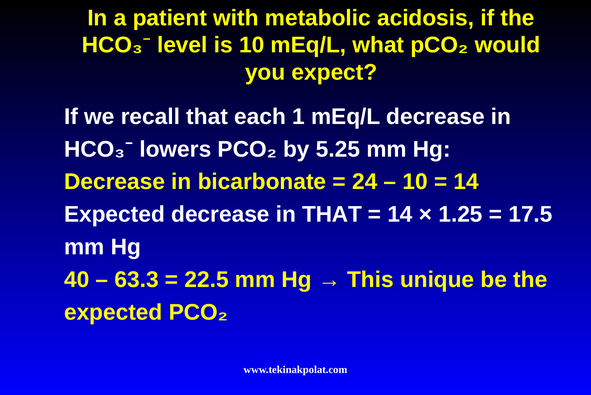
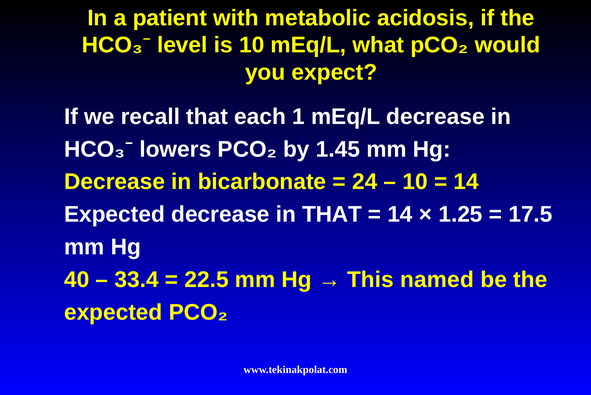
5.25: 5.25 -> 1.45 (338, 149)
63.3: 63.3 -> 33.4 (137, 280)
unique: unique -> named (437, 280)
